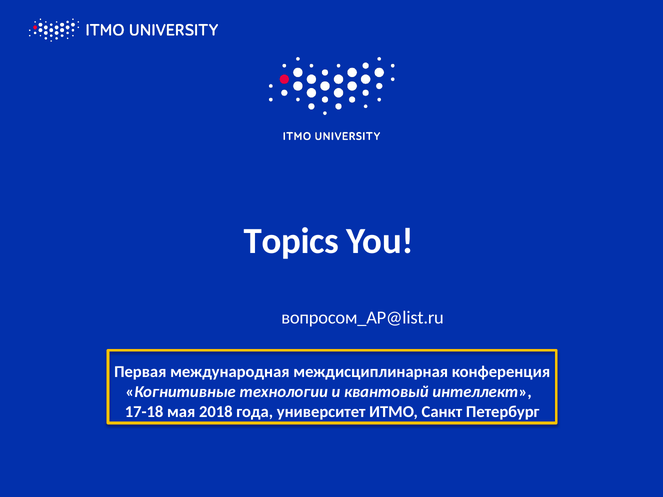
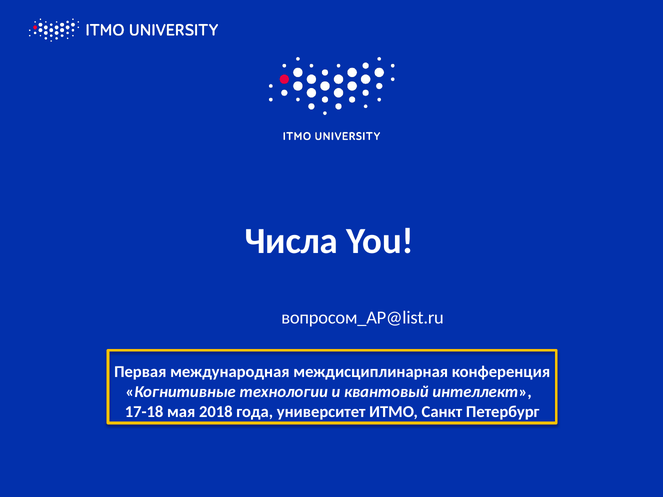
Topics: Topics -> Числа (291, 241)
